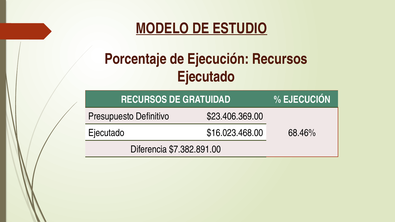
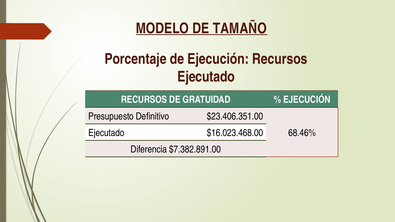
ESTUDIO: ESTUDIO -> TAMAÑO (240, 29)
$23.406.369.00: $23.406.369.00 -> $23.406.351.00 (235, 116)
